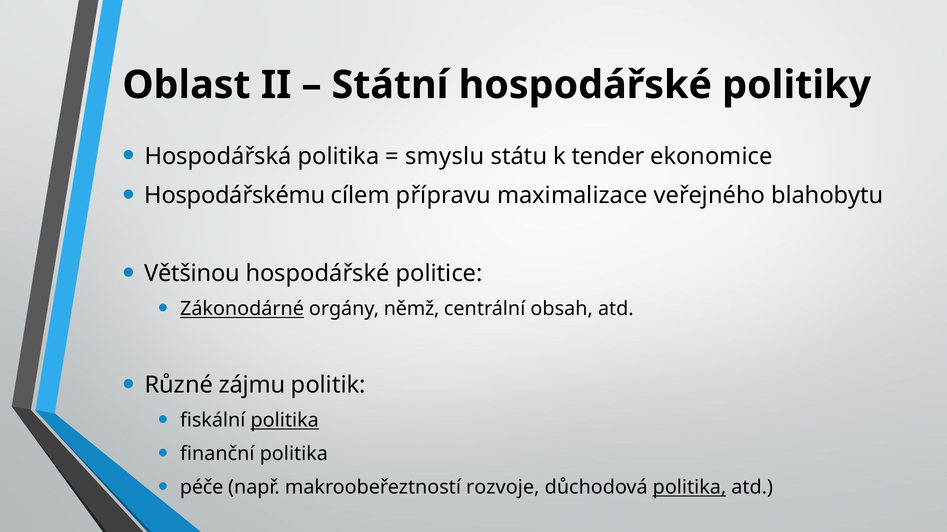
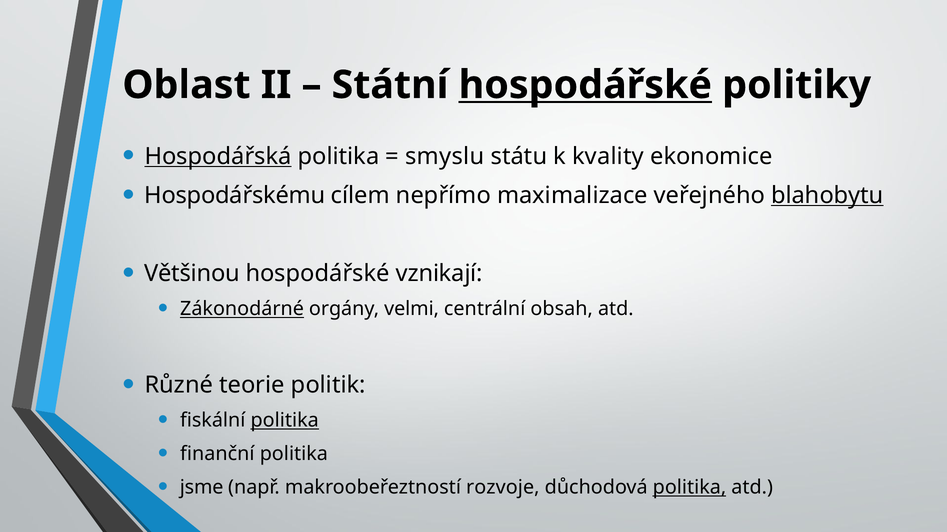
hospodářské underline: none -> present (585, 85)
Hospodářská underline: none -> present (218, 156)
tender: tender -> kvality (608, 156)
přípravu: přípravu -> nepřímo (443, 196)
blahobytu underline: none -> present (827, 196)
politice: politice -> vznikají (439, 274)
němž: němž -> velmi (412, 309)
zájmu: zájmu -> teorie (252, 385)
péče: péče -> jsme (202, 488)
